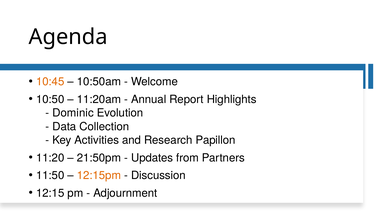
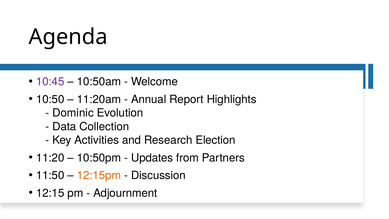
10:45 colour: orange -> purple (50, 82)
Papillon: Papillon -> Election (215, 140)
21:50pm: 21:50pm -> 10:50pm (99, 158)
